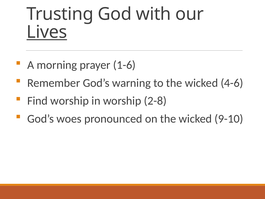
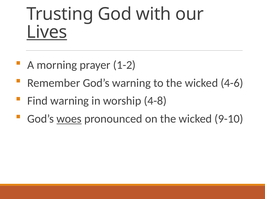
1-6: 1-6 -> 1-2 (124, 65)
Find worship: worship -> warning (70, 101)
2-8: 2-8 -> 4-8 (155, 101)
woes underline: none -> present (69, 119)
